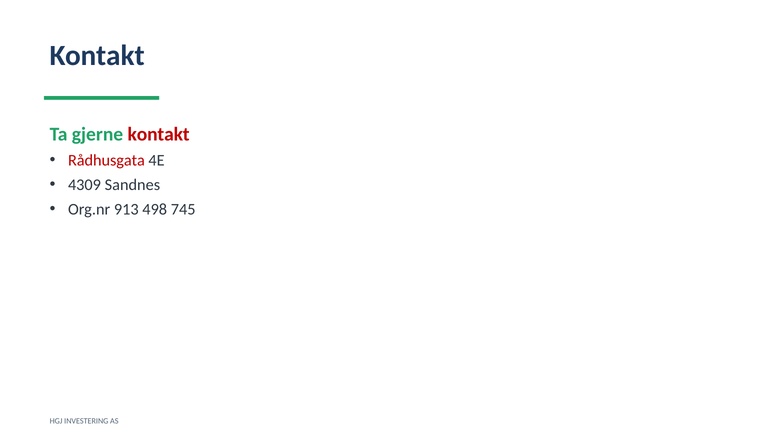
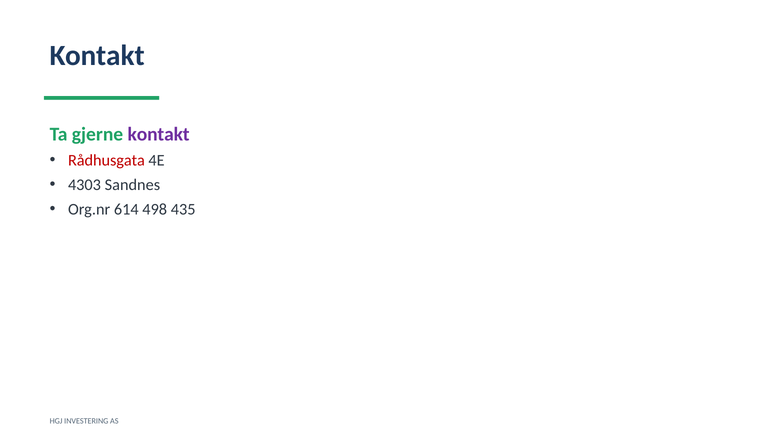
kontakt colour: red -> purple (159, 134)
4309: 4309 -> 4303 (84, 185)
913: 913 -> 614 (126, 209)
745: 745 -> 435 (183, 209)
